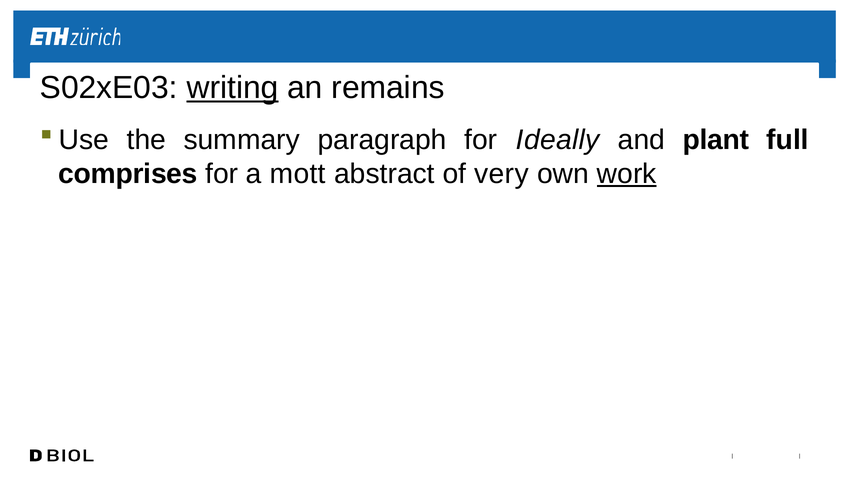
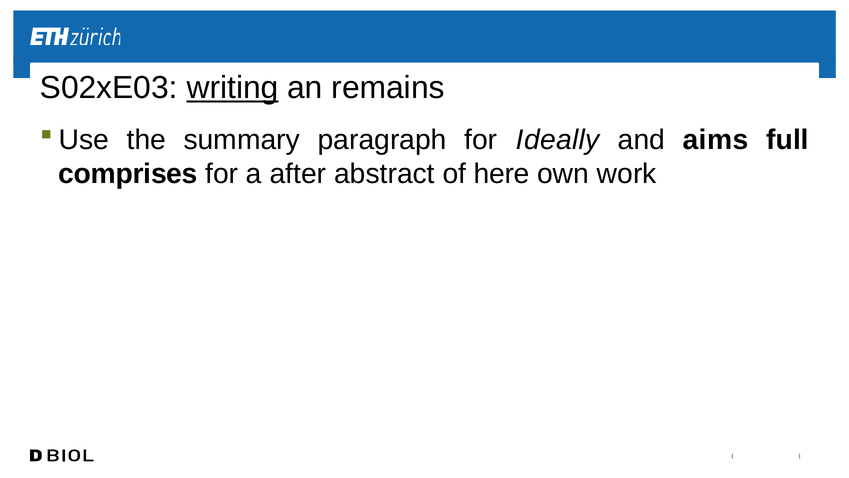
plant: plant -> aims (716, 140)
mott: mott -> after (298, 174)
very: very -> here (502, 174)
work underline: present -> none (627, 174)
